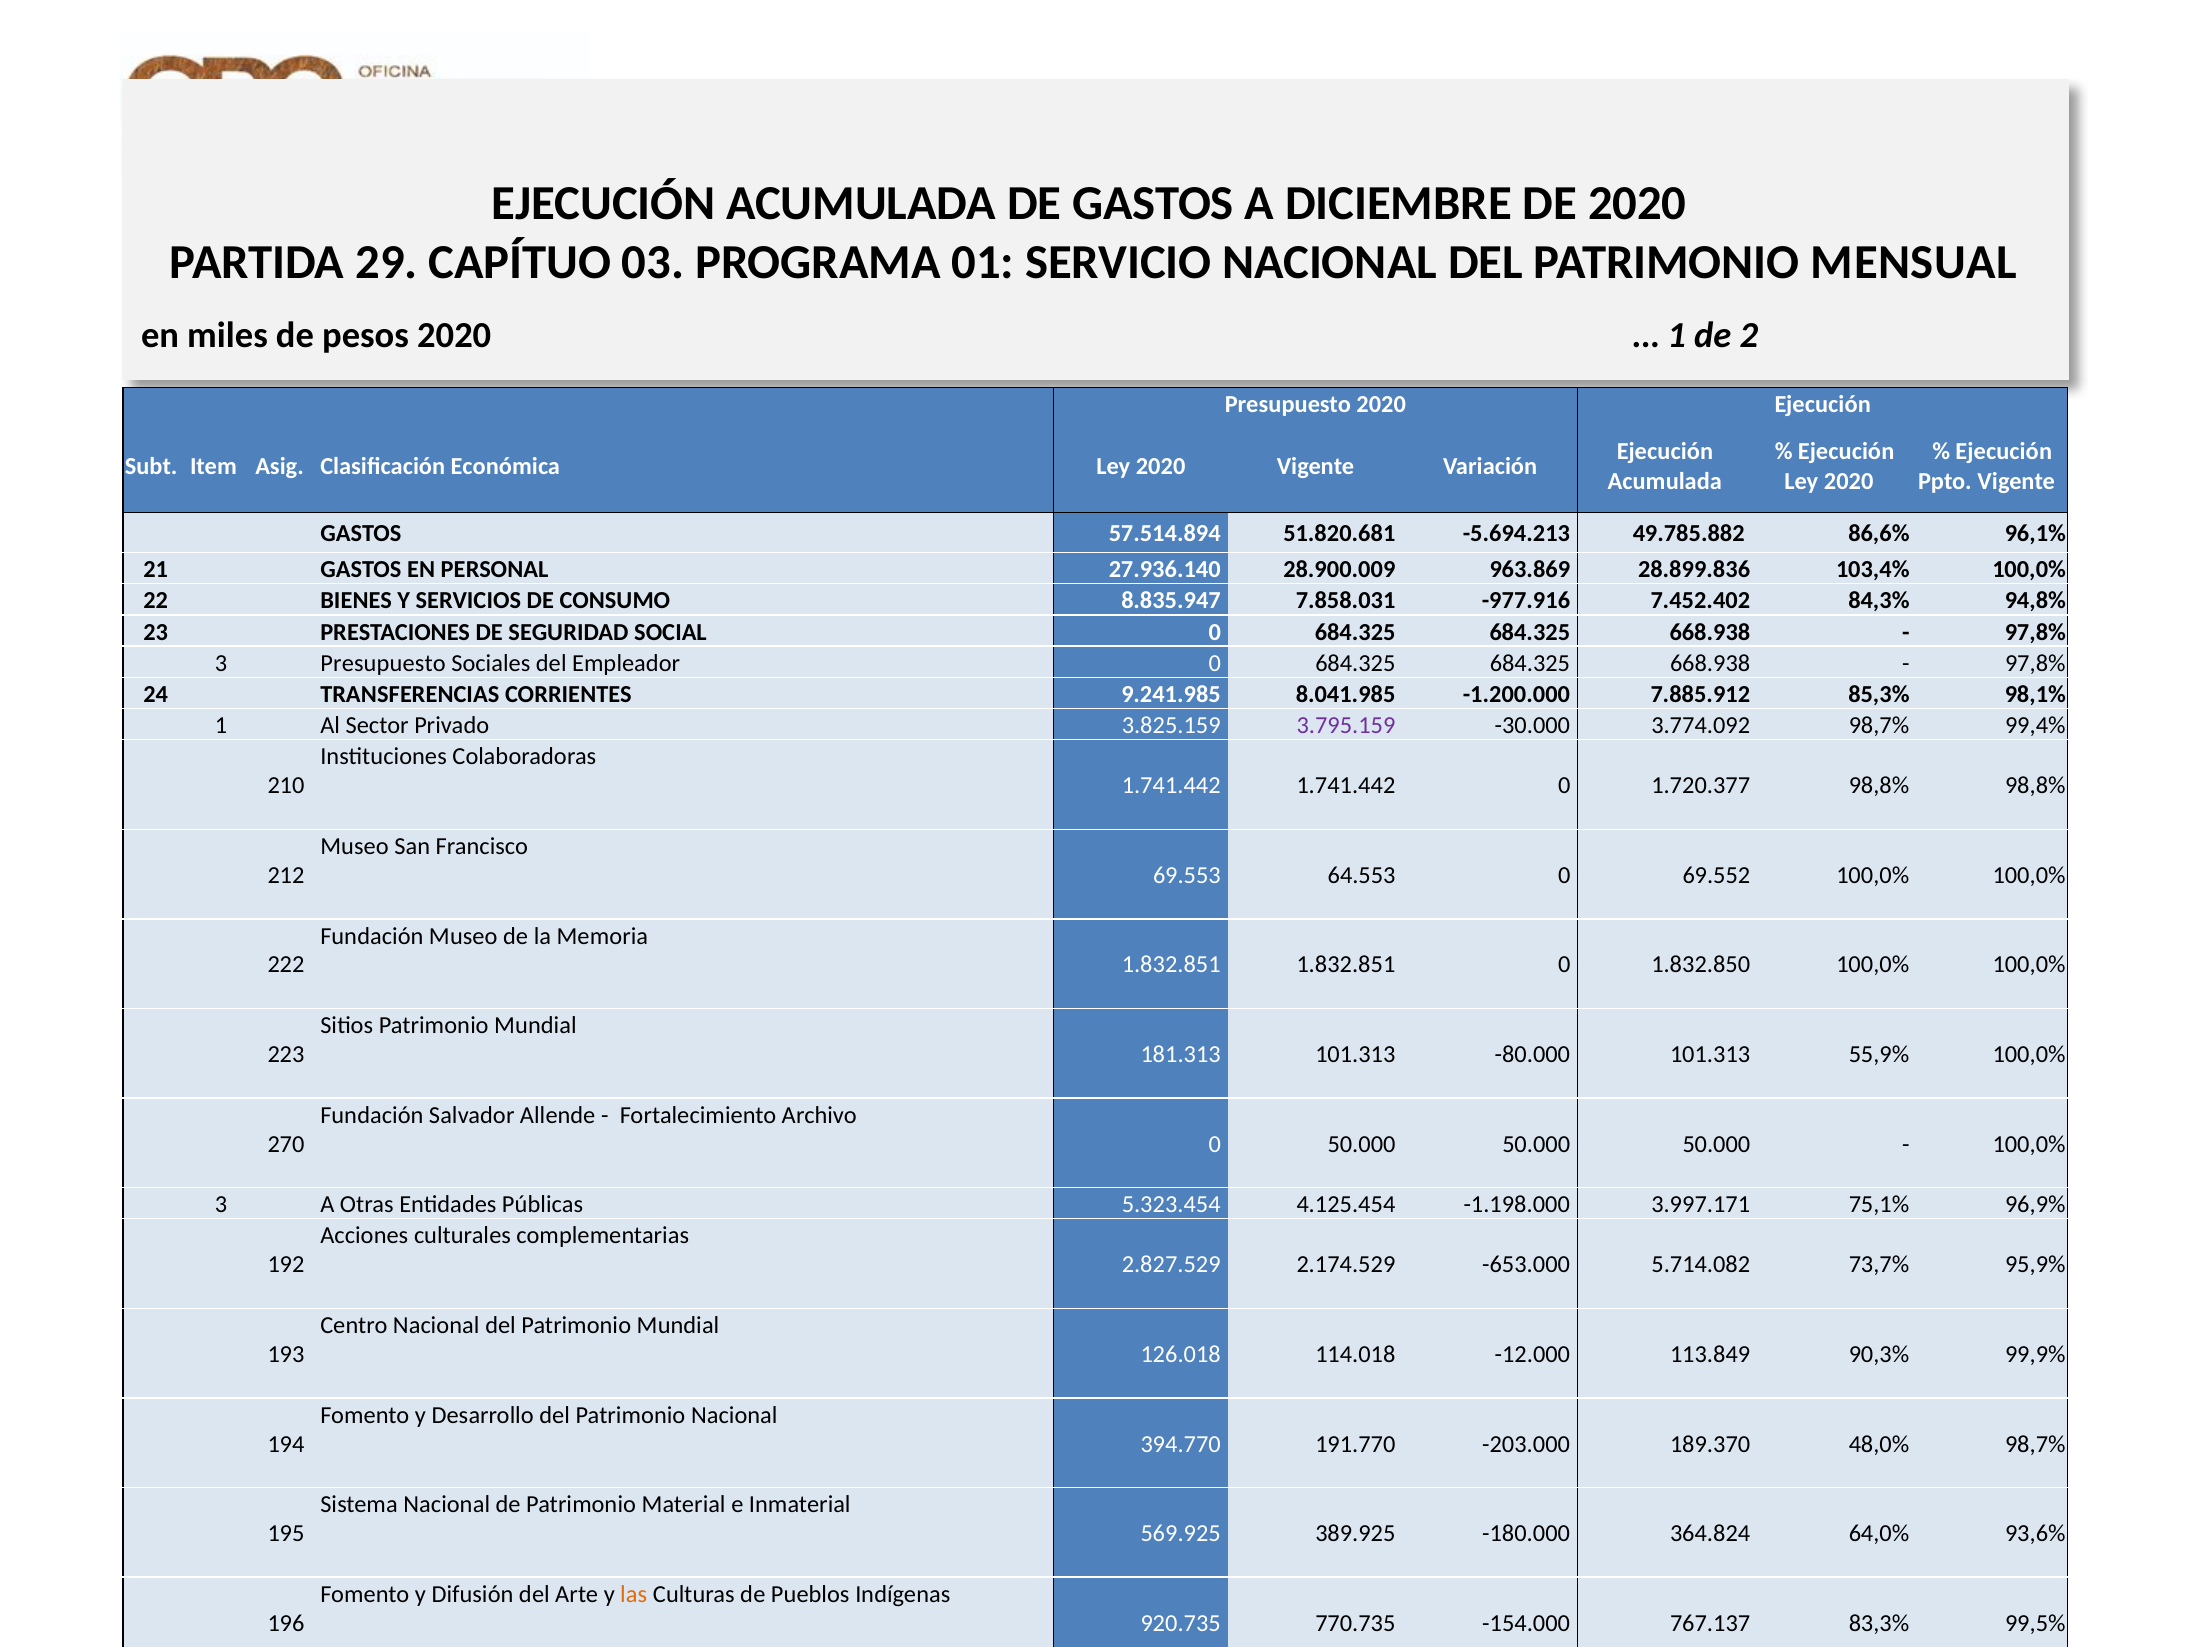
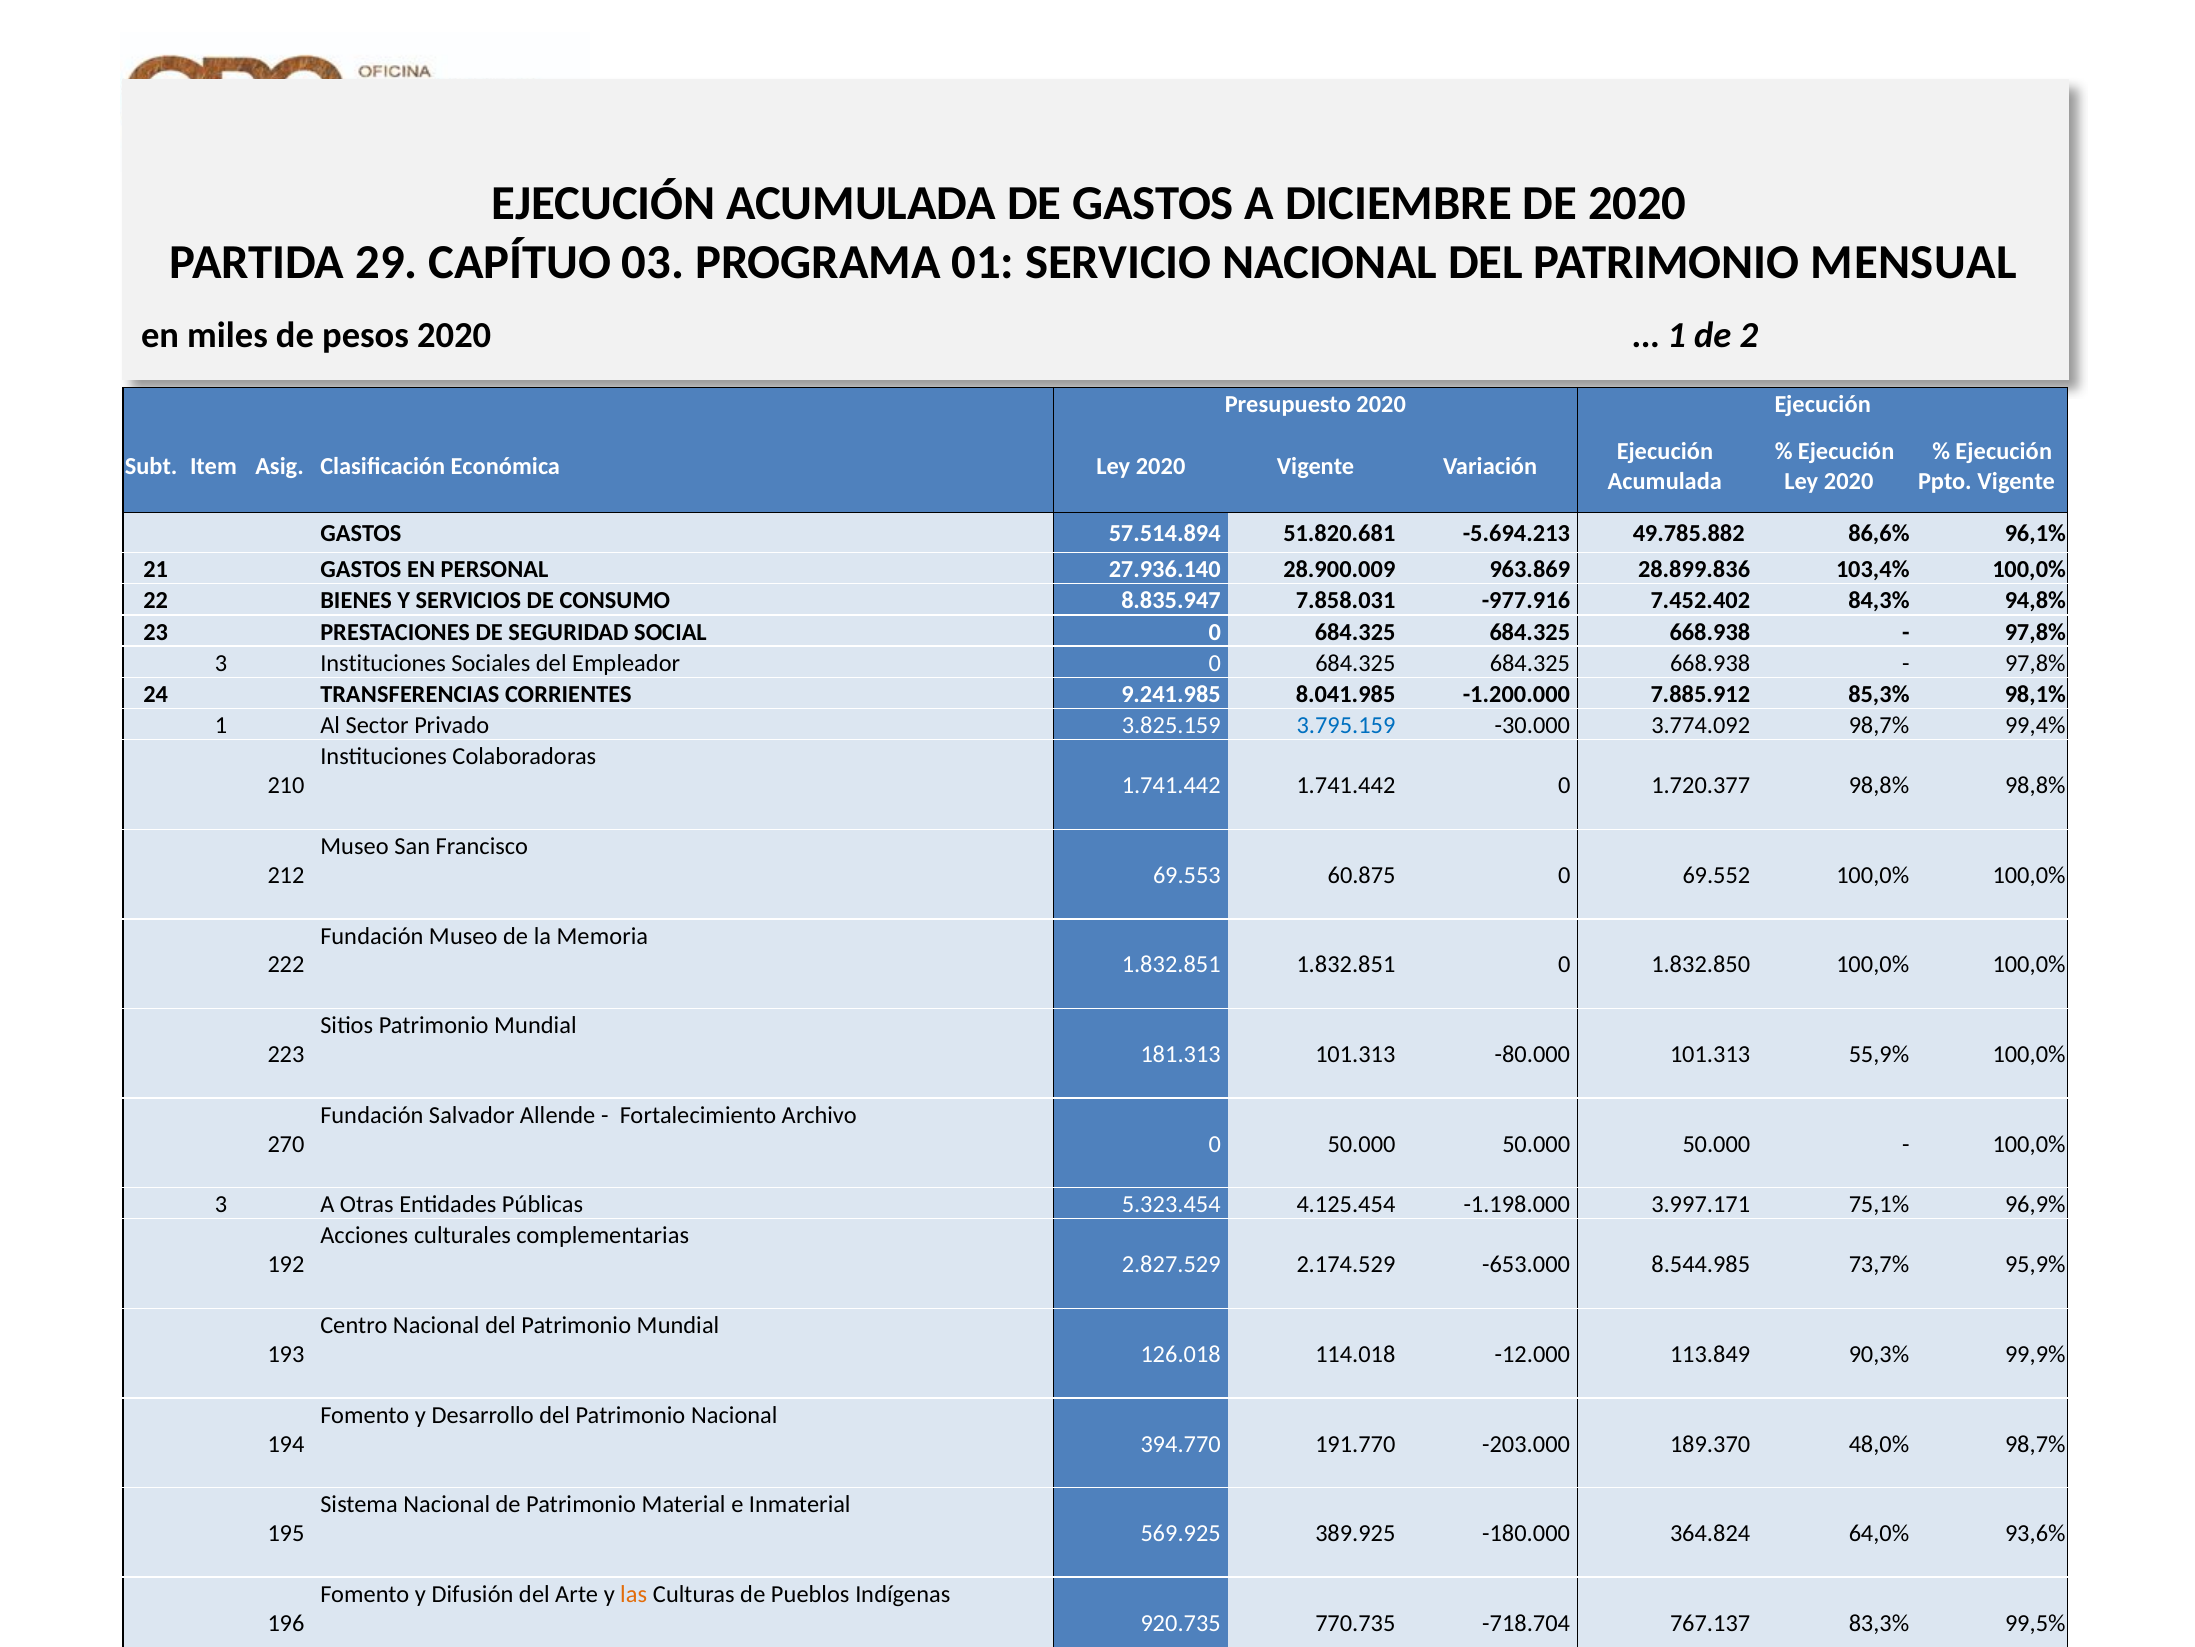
3 Presupuesto: Presupuesto -> Instituciones (383, 663)
3.795.159 colour: purple -> blue (1346, 725)
64.553: 64.553 -> 60.875 (1362, 875)
5.714.082: 5.714.082 -> 8.544.985 (1701, 1264)
-154.000: -154.000 -> -718.704 (1526, 1622)
